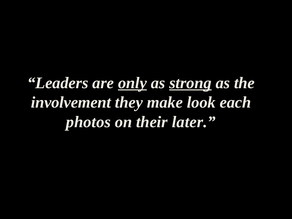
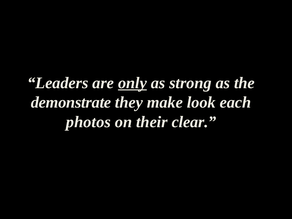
strong underline: present -> none (190, 83)
involvement: involvement -> demonstrate (71, 102)
later: later -> clear (194, 122)
